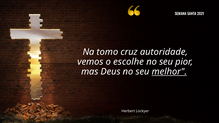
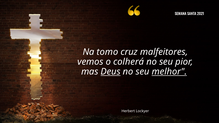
autoridade: autoridade -> malfeitores (164, 52)
escolhe: escolhe -> colherá (129, 62)
Deus underline: none -> present (111, 72)
